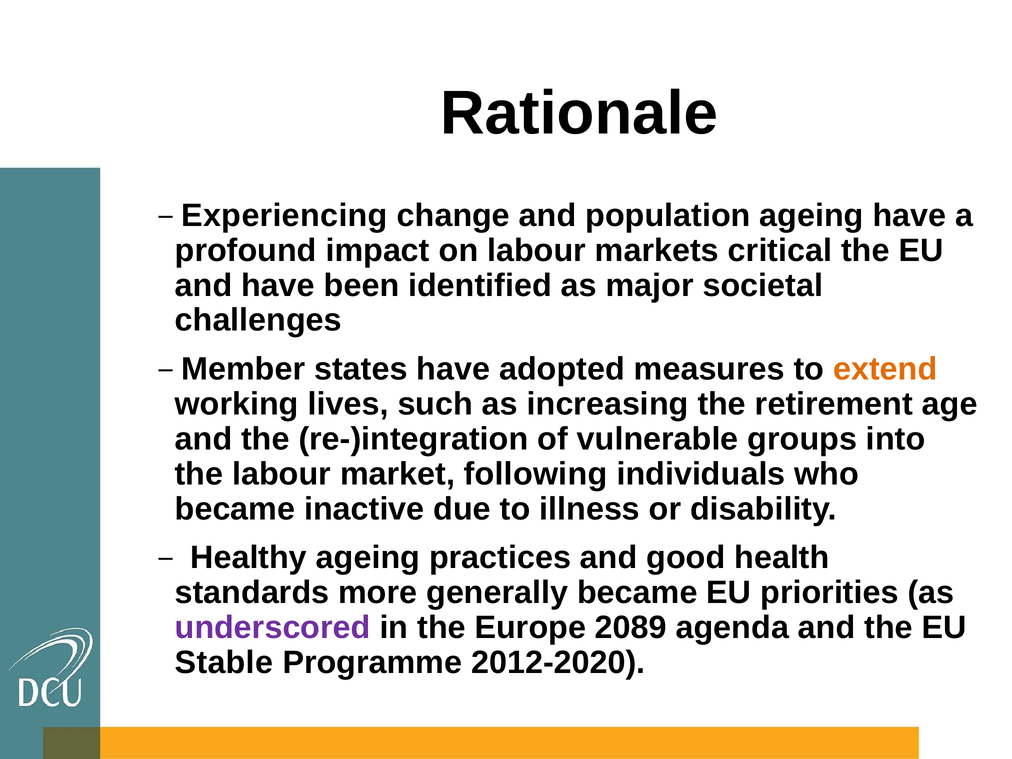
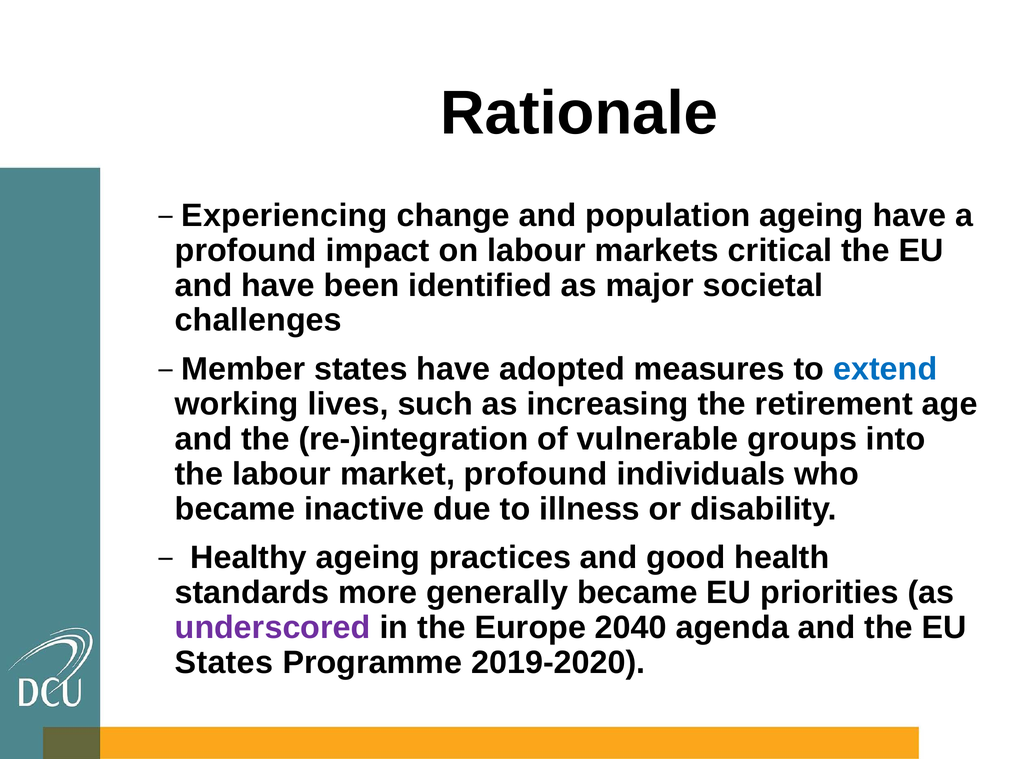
extend colour: orange -> blue (885, 369)
market following: following -> profound (536, 474)
2089: 2089 -> 2040 (631, 628)
Stable: Stable -> States (224, 663)
2012-2020: 2012-2020 -> 2019-2020 (558, 663)
